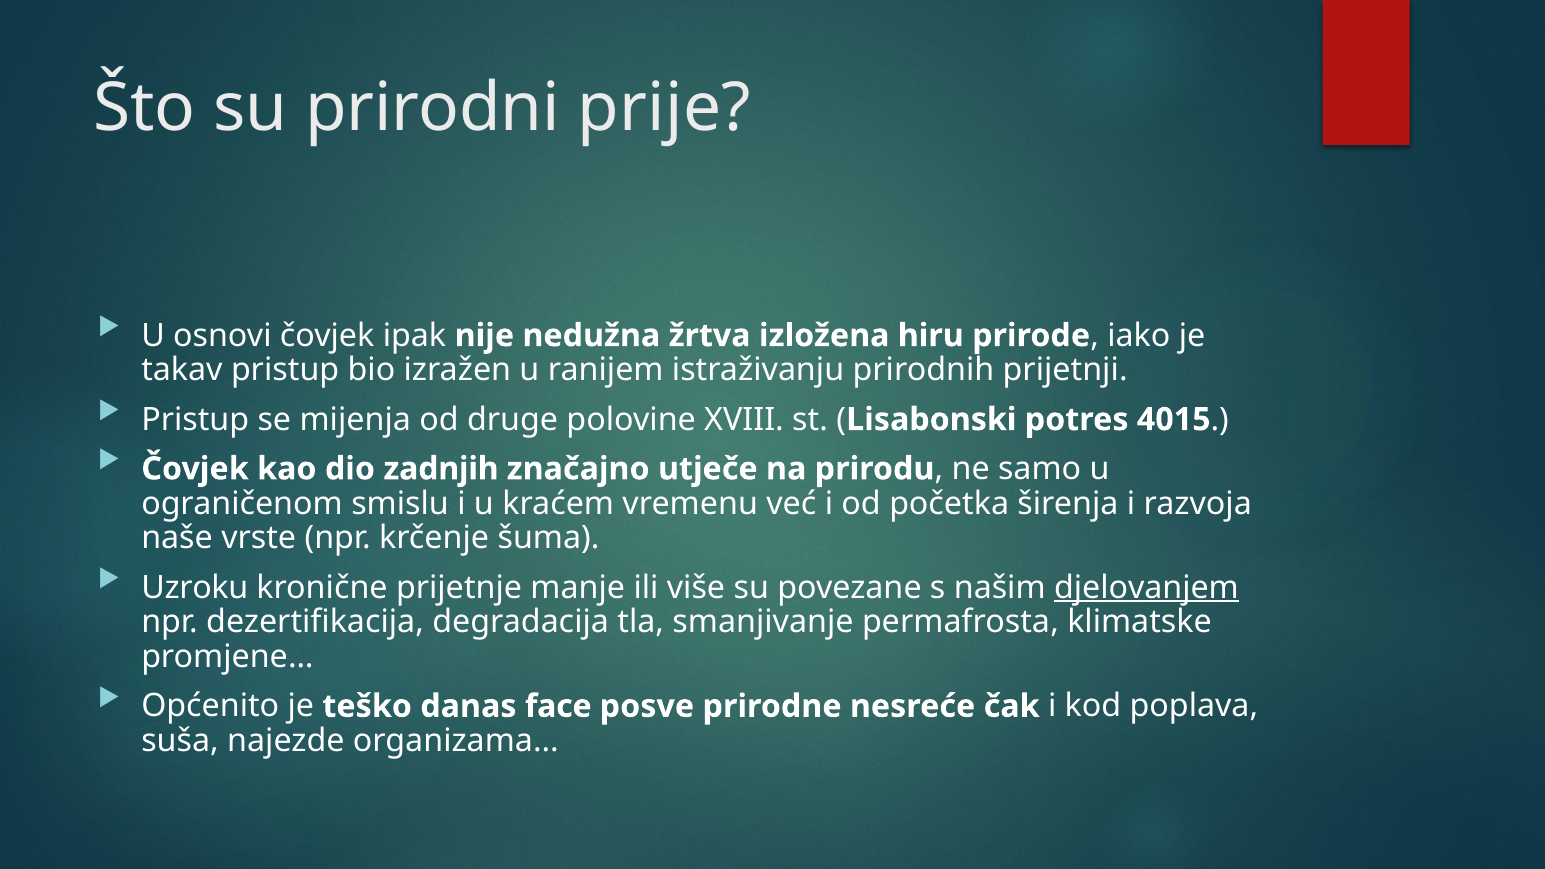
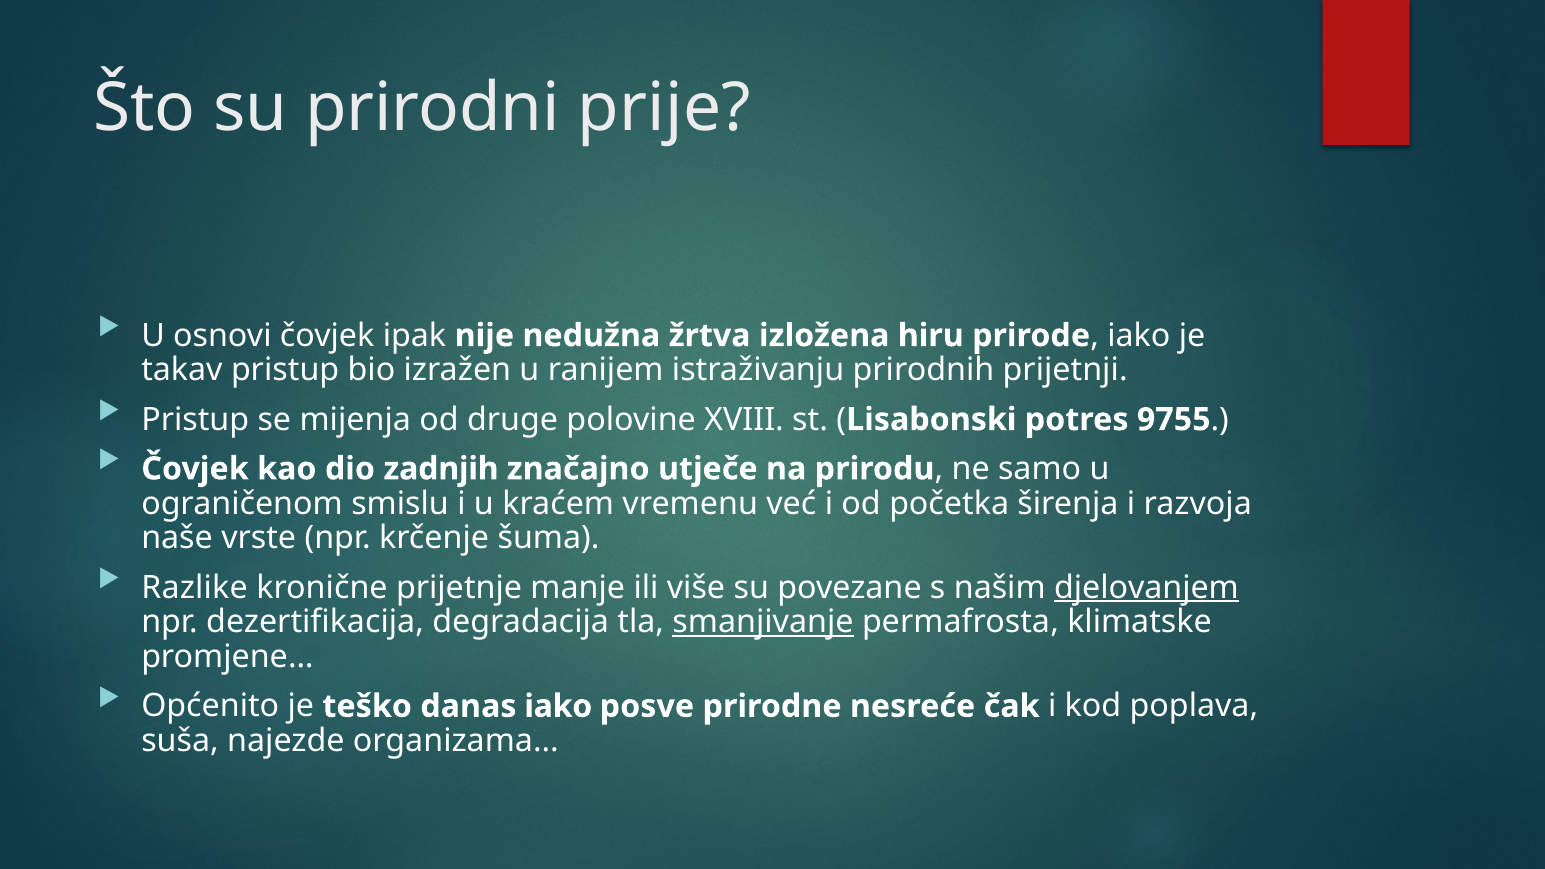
4015: 4015 -> 9755 (1174, 420)
Uzroku: Uzroku -> Razlike (195, 588)
smanjivanje underline: none -> present (763, 622)
danas face: face -> iako (558, 706)
